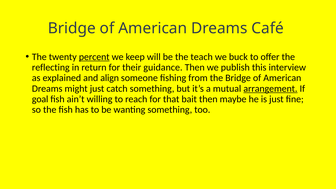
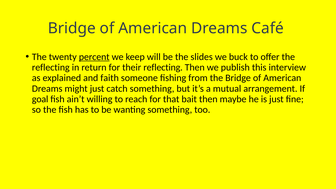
teach: teach -> slides (202, 57)
their guidance: guidance -> reflecting (163, 67)
align: align -> faith (110, 78)
arrangement underline: present -> none (270, 89)
